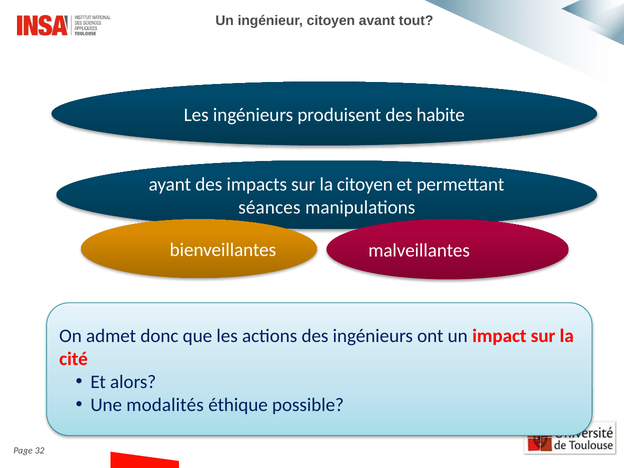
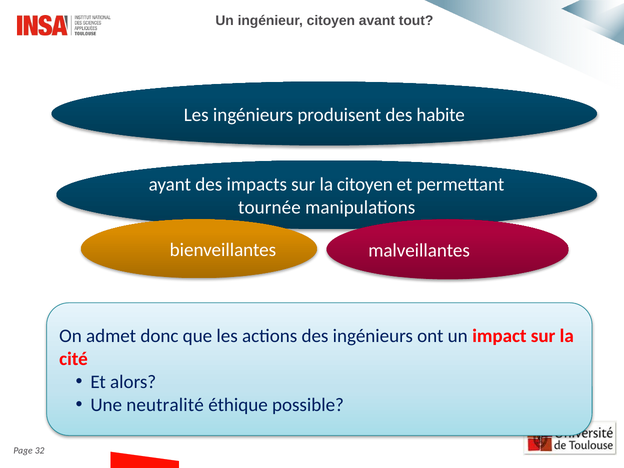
séances: séances -> tournée (269, 207)
modalités: modalités -> neutralité (165, 405)
